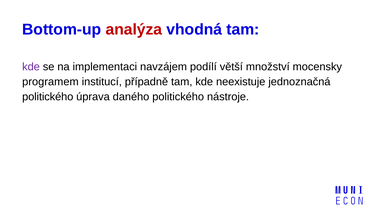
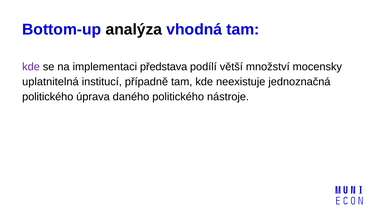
analýza colour: red -> black (134, 30)
navzájem: navzájem -> představa (164, 67)
programem: programem -> uplatnitelná (50, 82)
